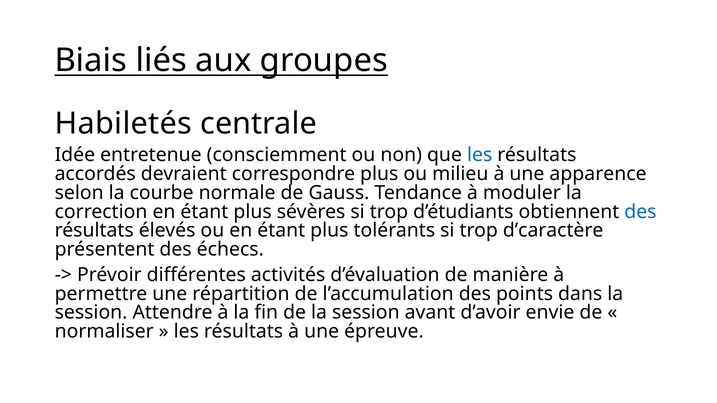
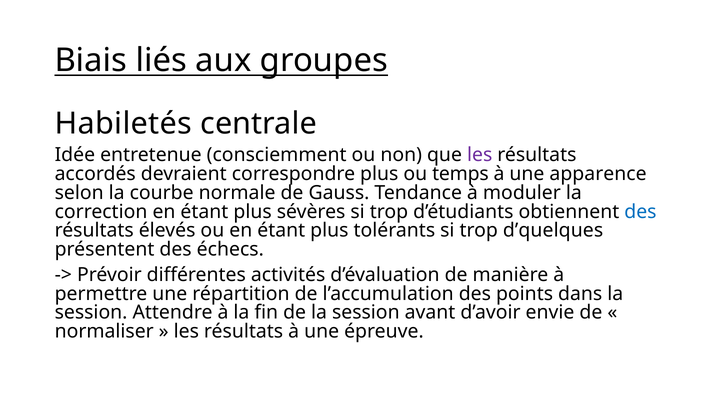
les colour: blue -> purple (480, 155)
milieu: milieu -> temps (460, 174)
d’caractère: d’caractère -> d’quelques (553, 231)
